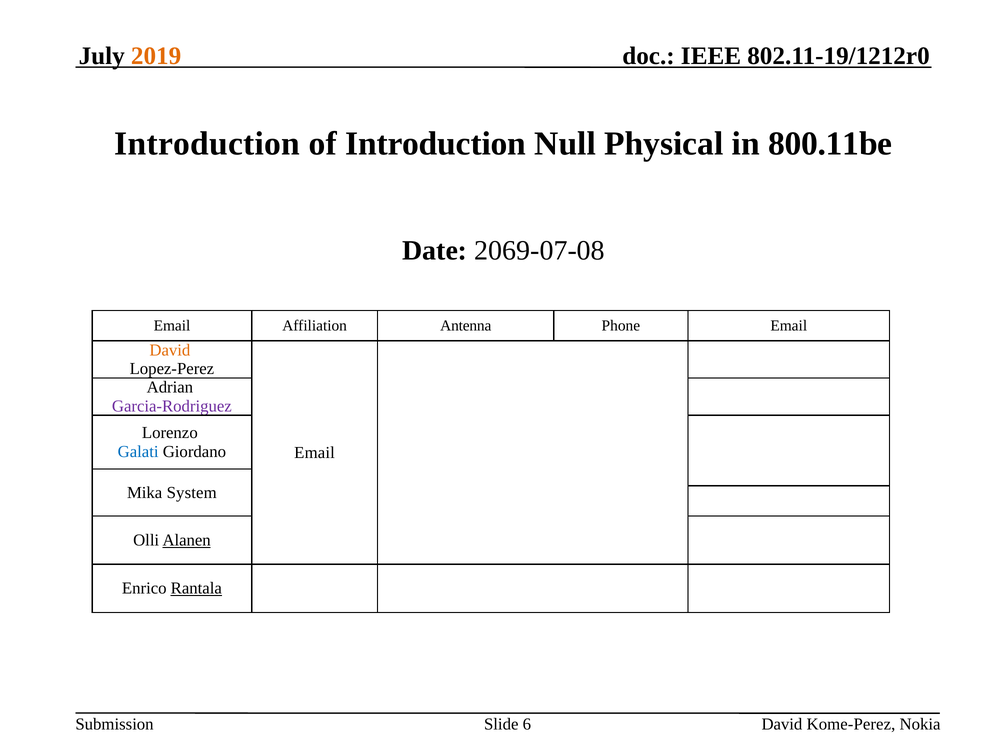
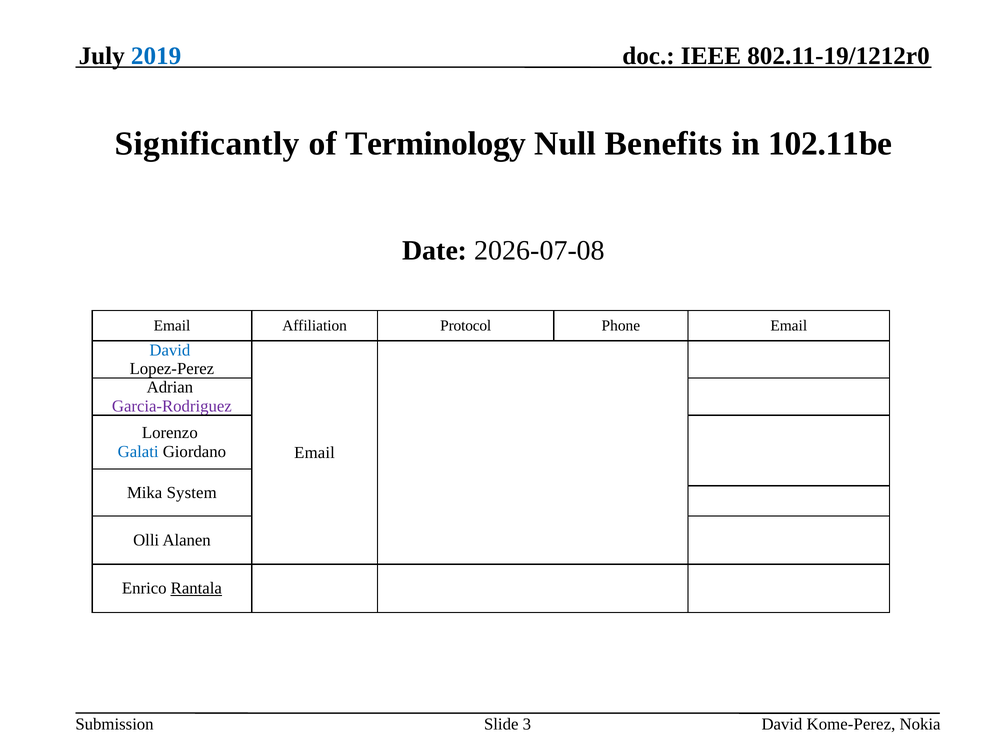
2019 colour: orange -> blue (156, 56)
Introduction: Introduction -> Significantly (207, 144)
of Introduction: Introduction -> Terminology (436, 144)
Physical: Physical -> Benefits (664, 144)
800.11be: 800.11be -> 102.11be (830, 144)
2069-07-08: 2069-07-08 -> 2026-07-08 (540, 250)
Antenna: Antenna -> Protocol (466, 326)
David colour: orange -> blue (170, 350)
Alanen underline: present -> none (187, 540)
6: 6 -> 3 (527, 724)
